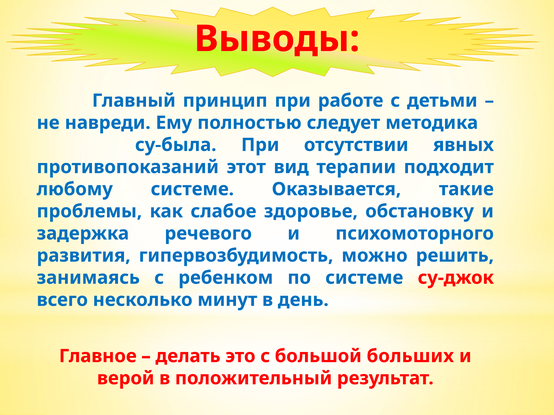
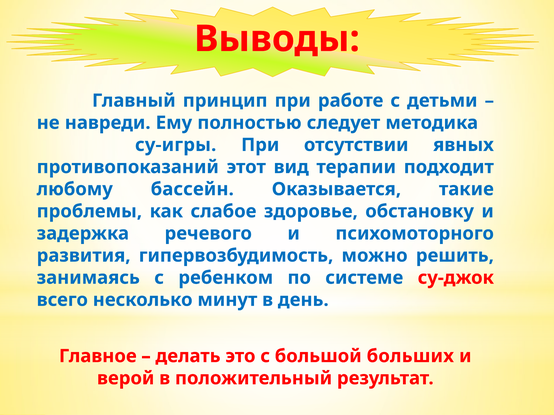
су-была: су-была -> су-игры (176, 145)
любому системе: системе -> бассейн (192, 189)
